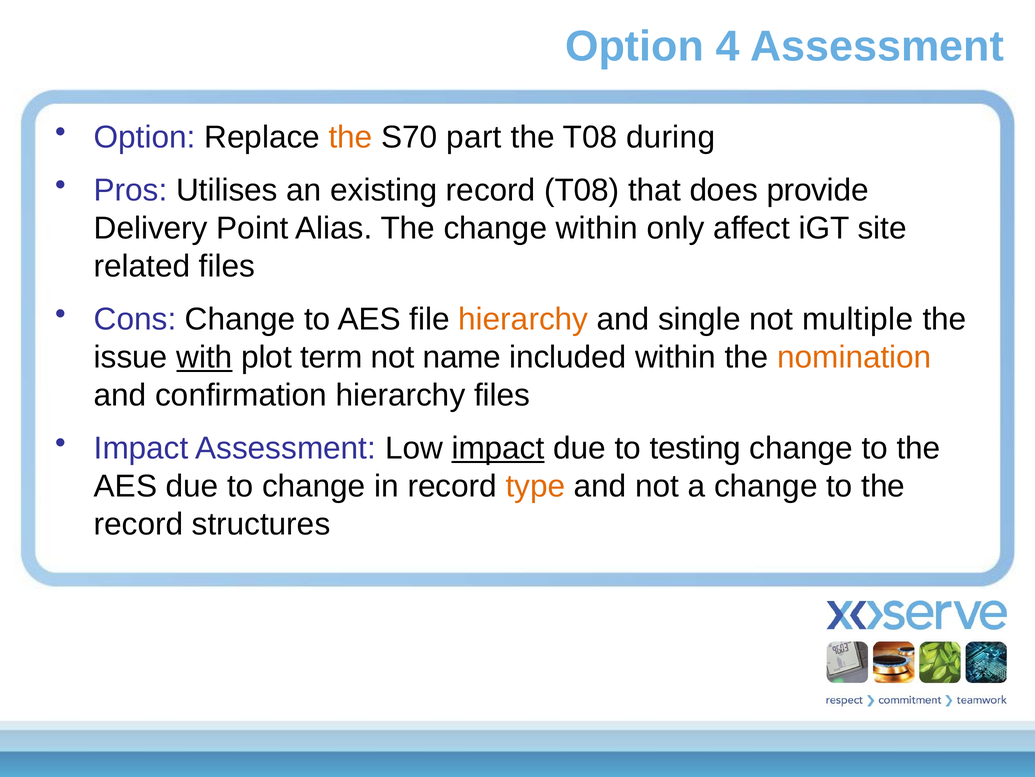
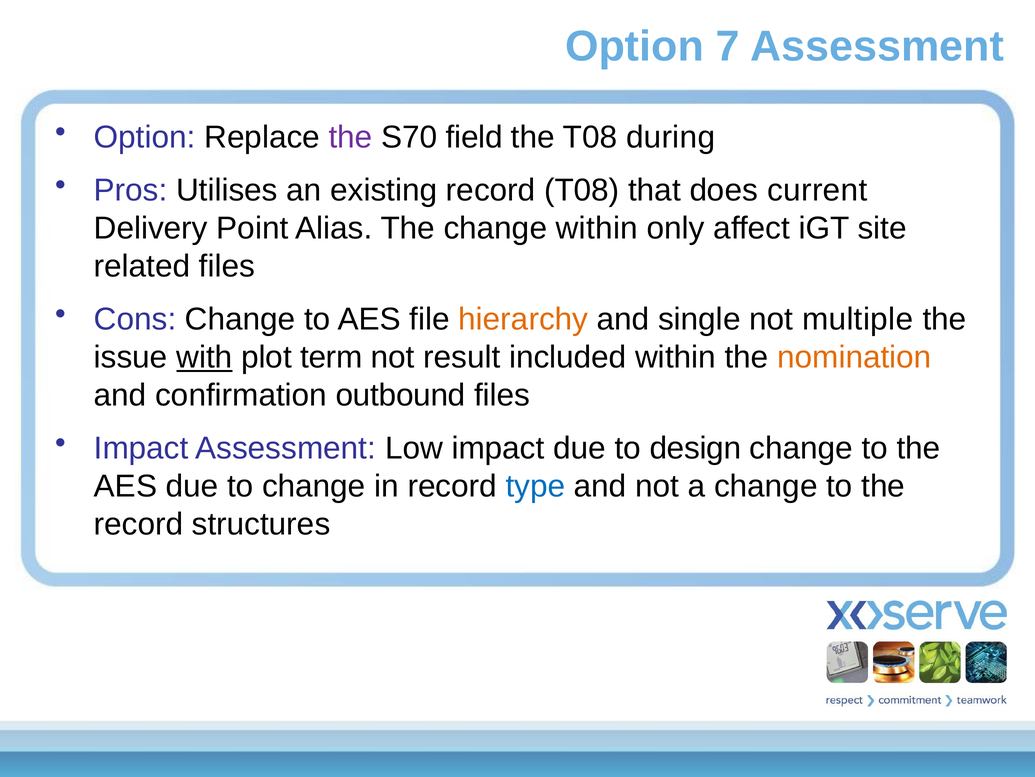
4: 4 -> 7 (728, 46)
the colour: orange -> purple (351, 137)
part: part -> field (474, 137)
provide: provide -> current (817, 190)
name: name -> result (462, 357)
confirmation hierarchy: hierarchy -> outbound (401, 395)
impact underline: present -> none (498, 448)
testing: testing -> design (695, 448)
type colour: orange -> blue (535, 486)
